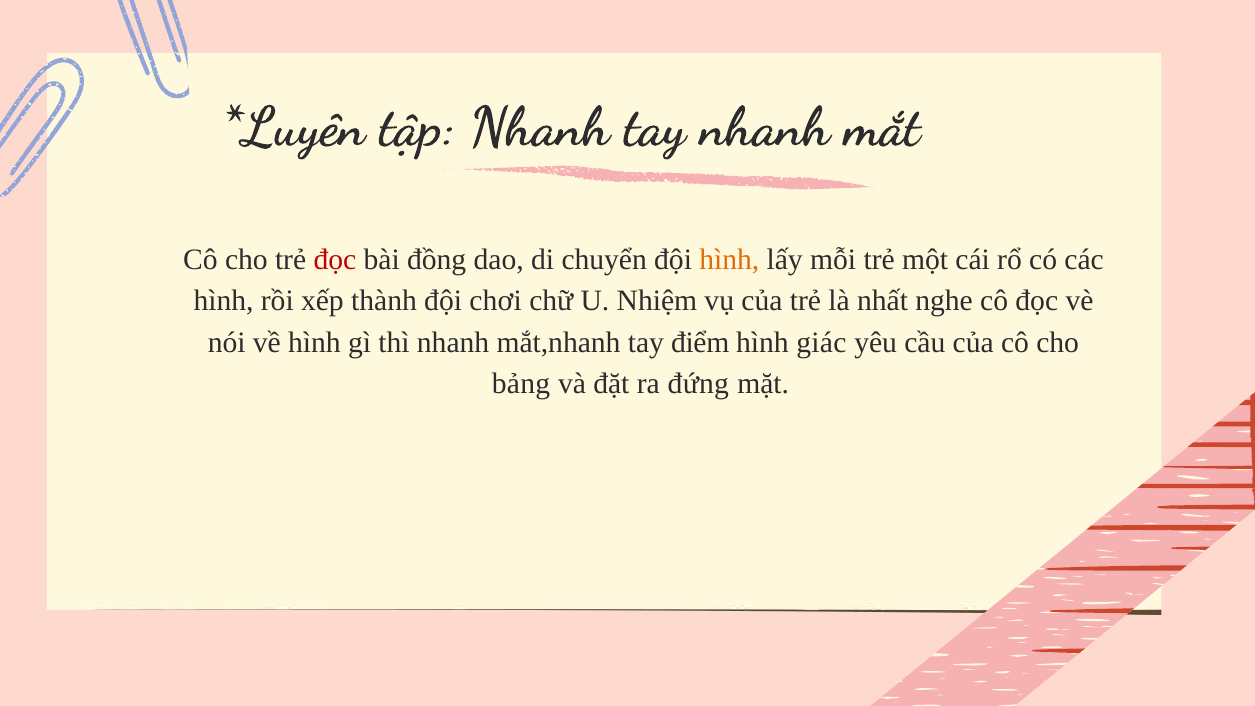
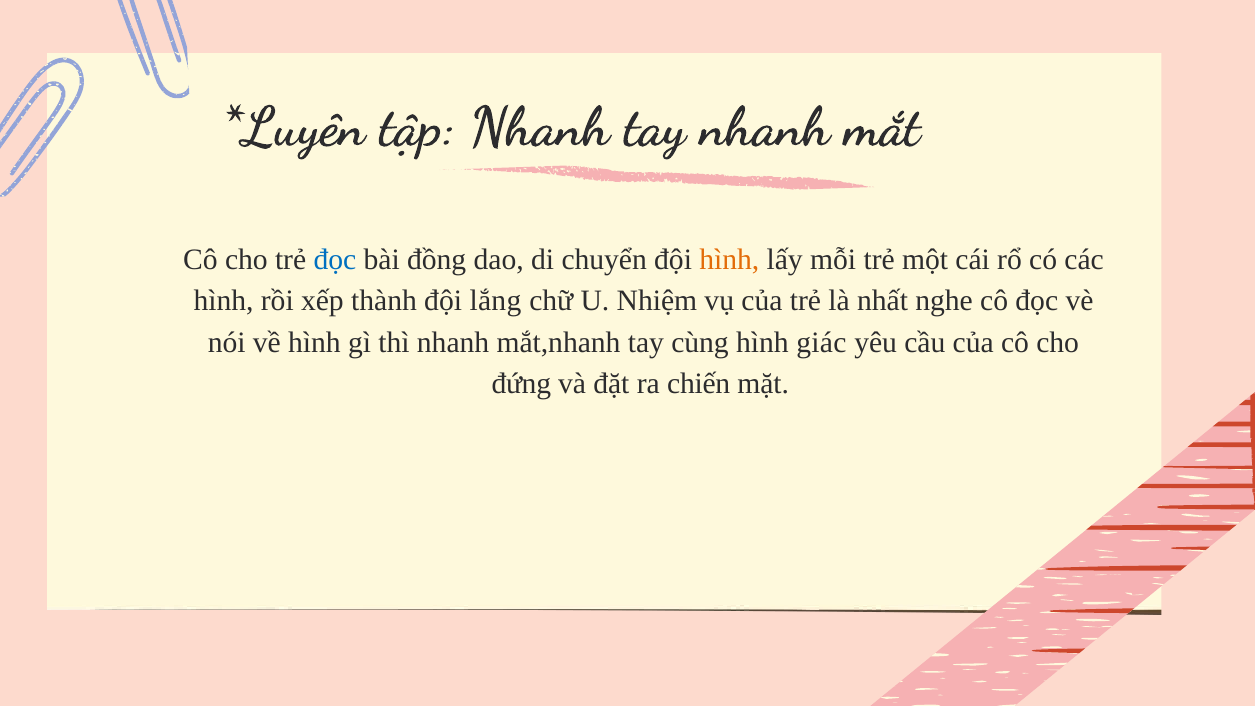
đọc colour: red -> blue (335, 259)
chơi: chơi -> lắng (495, 301)
điểm: điểm -> cùng (700, 342)
bảng: bảng -> đứng (521, 384)
đứng: đứng -> chiến (699, 384)
